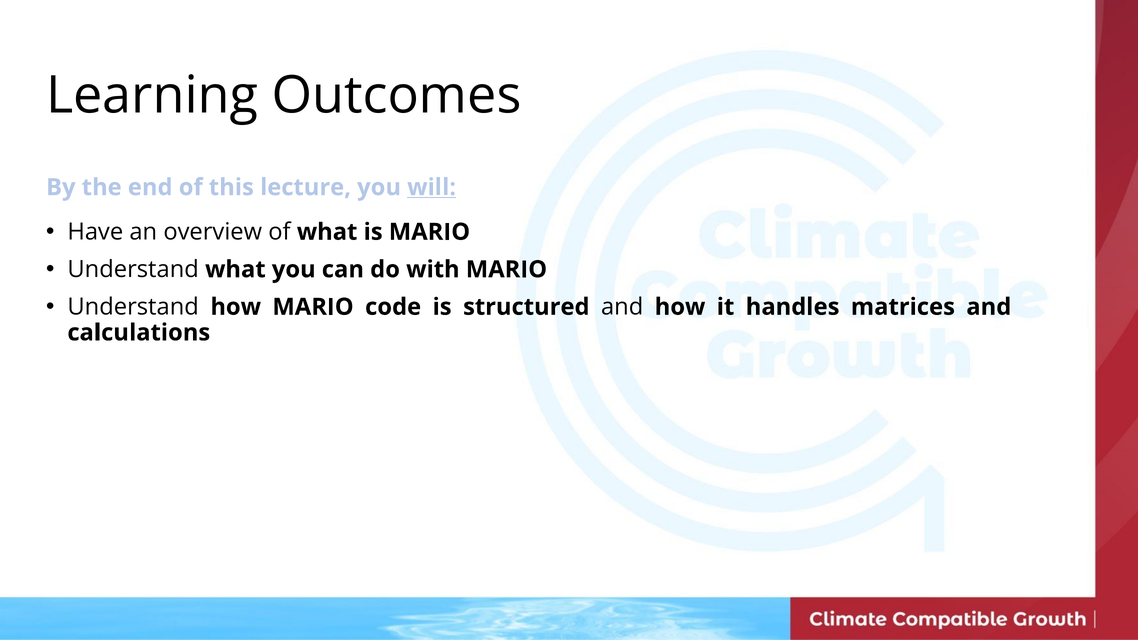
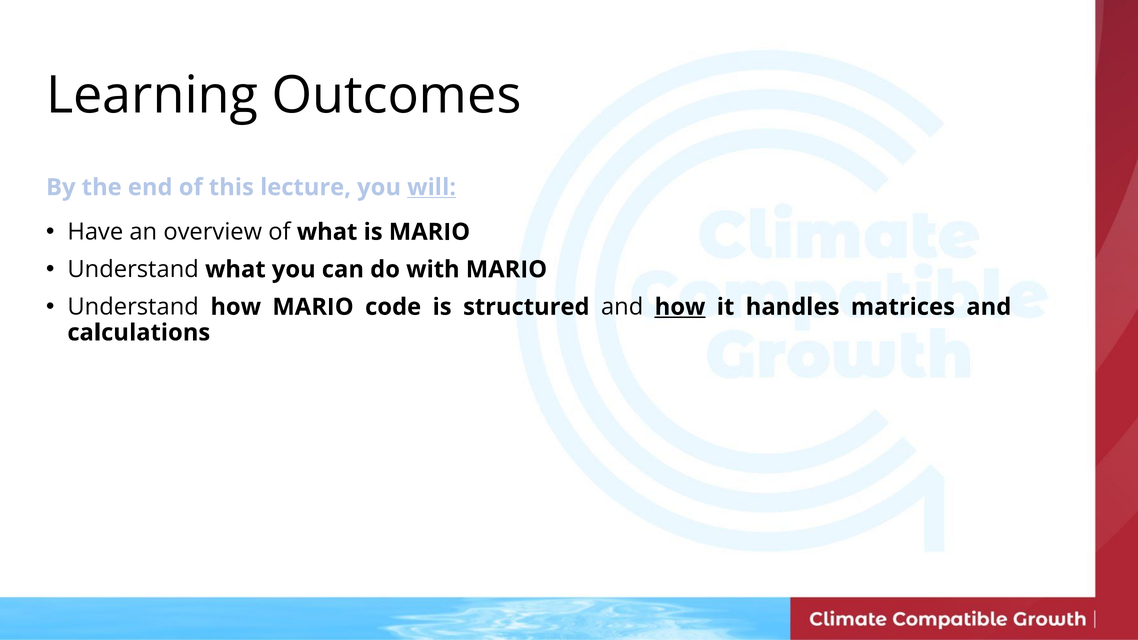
how underline: none -> present (680, 307)
